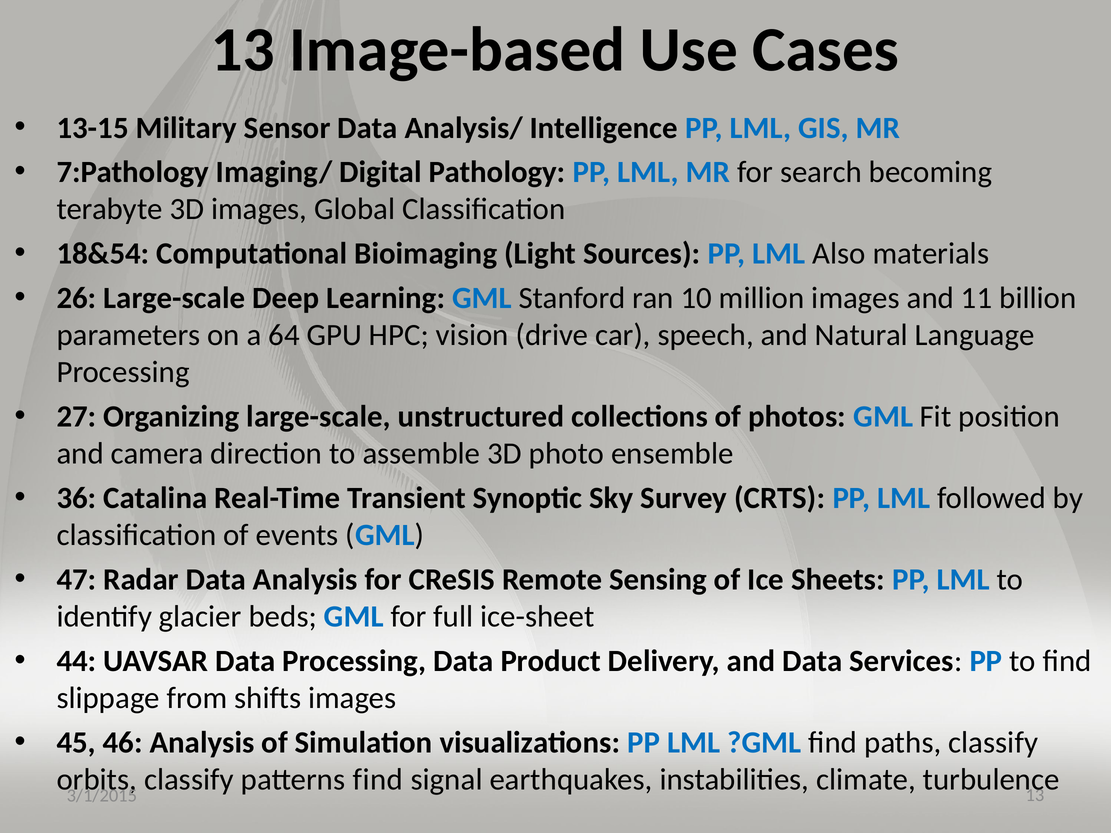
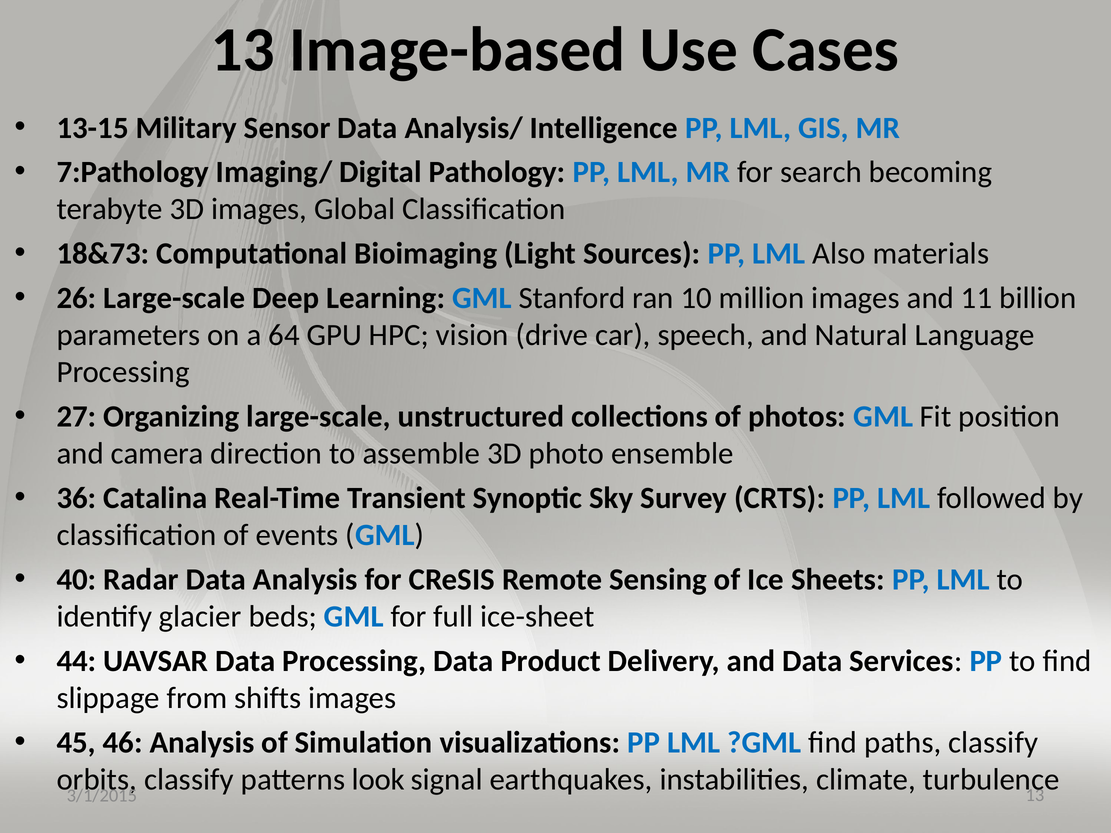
18&54: 18&54 -> 18&73 (103, 254)
47: 47 -> 40 (76, 580)
patterns find: find -> look (378, 780)
